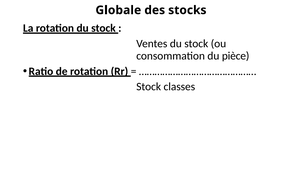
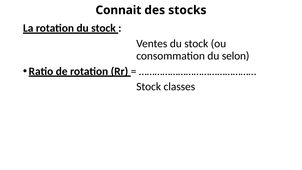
Globale: Globale -> Connait (118, 10)
pièce: pièce -> selon (236, 56)
